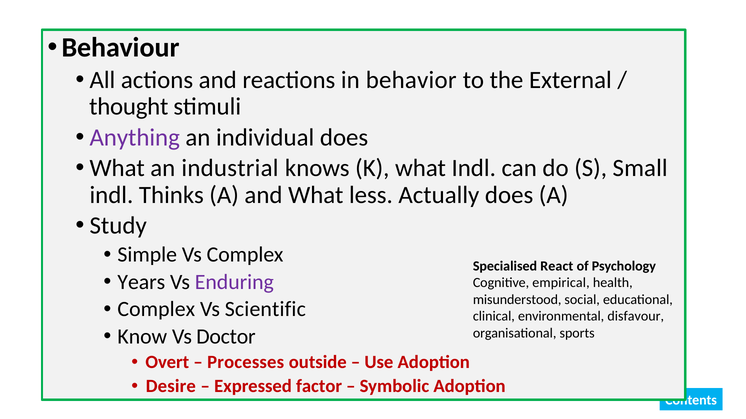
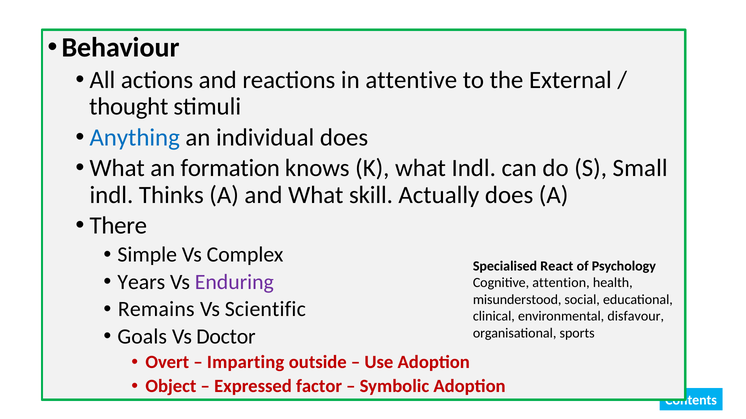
behavior: behavior -> attentive (411, 80)
Anything colour: purple -> blue (135, 138)
industrial: industrial -> formation (230, 168)
less: less -> skill (371, 195)
Study: Study -> There (118, 226)
empirical: empirical -> attention (561, 283)
Complex: Complex -> Remains (156, 310)
Know: Know -> Goals (142, 337)
Processes: Processes -> Imparting (246, 363)
Desire: Desire -> Object (171, 387)
